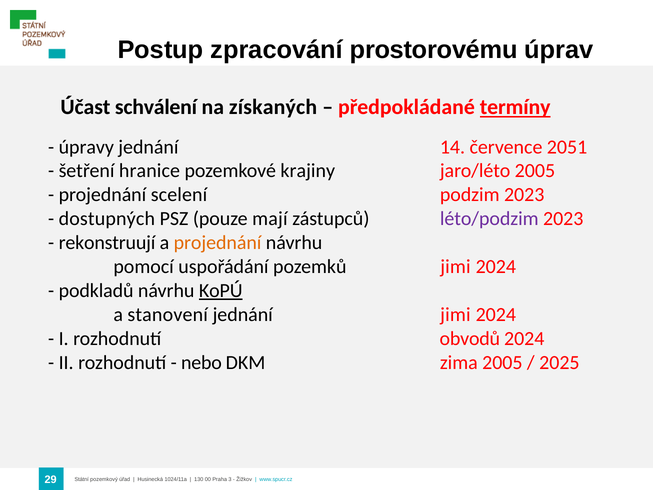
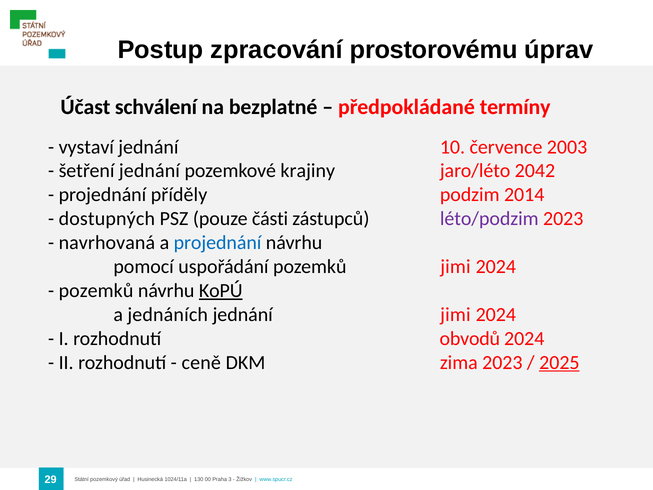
získaných: získaných -> bezplatné (273, 107)
termíny underline: present -> none (515, 107)
úpravy: úpravy -> vystaví (86, 147)
14: 14 -> 10 (452, 147)
2051: 2051 -> 2003 (567, 147)
šetření hranice: hranice -> jednání (149, 171)
jaro/léto 2005: 2005 -> 2042 (535, 171)
scelení: scelení -> příděly (179, 195)
podzim 2023: 2023 -> 2014 (524, 195)
mají: mají -> části (270, 219)
rekonstruují: rekonstruují -> navrhovaná (107, 243)
projednání colour: orange -> blue (218, 243)
podkladů: podkladů -> pozemků (96, 290)
stanovení: stanovení -> jednáních (168, 314)
nebo: nebo -> ceně (201, 362)
zima 2005: 2005 -> 2023 (502, 362)
2025 underline: none -> present (559, 362)
